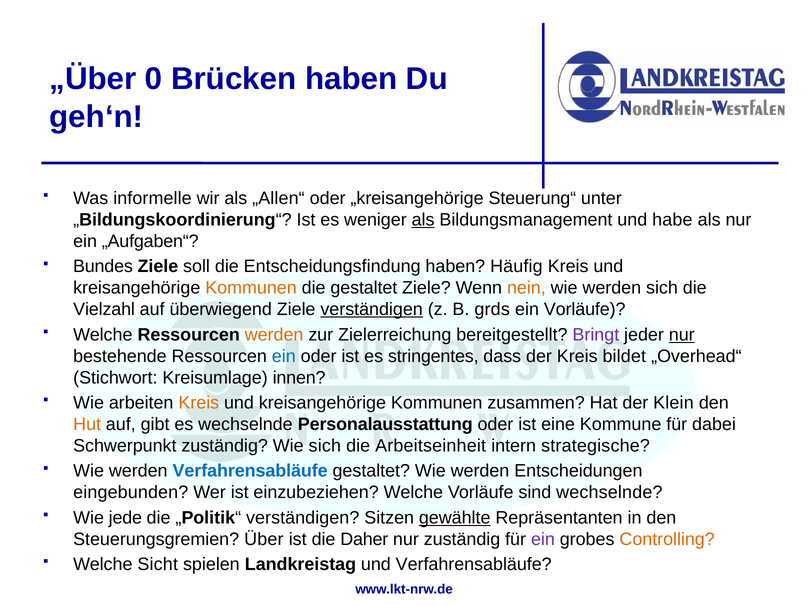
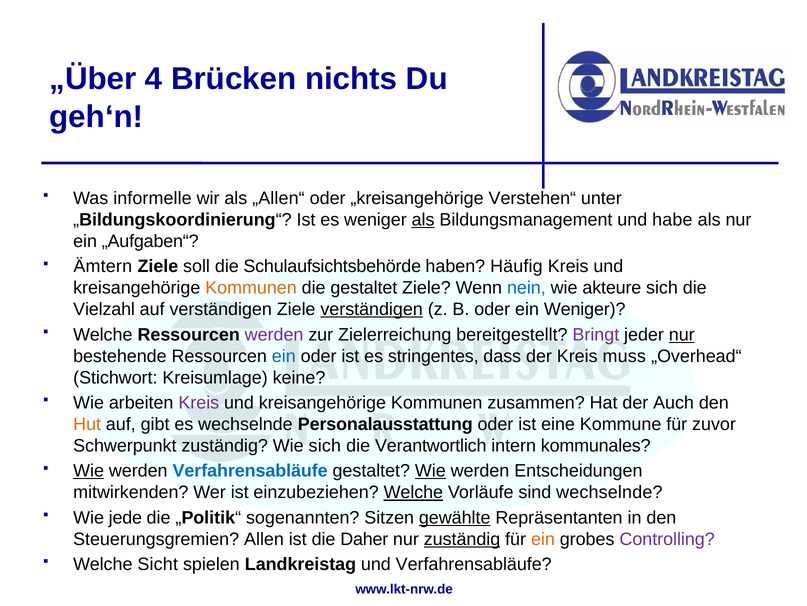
0: 0 -> 4 (154, 79)
Brücken haben: haben -> nichts (351, 79)
Steuerung“: Steuerung“ -> Verstehen“ (532, 198)
Bundes: Bundes -> Ämtern (103, 266)
Entscheidungsfindung: Entscheidungsfindung -> Schulaufsichtsbehörde (332, 266)
nein colour: orange -> blue (526, 288)
werden: werden -> akteure (612, 288)
auf überwiegend: überwiegend -> verständigen (221, 309)
B grds: grds -> oder (492, 309)
ein Vorläufe: Vorläufe -> Weniger (585, 309)
werden colour: orange -> purple (274, 334)
bildet: bildet -> muss (624, 356)
innen: innen -> keine (299, 377)
Kreis colour: orange -> purple (199, 402)
Klein: Klein -> Auch (674, 402)
dabei: dabei -> zuvor (714, 424)
Arbeitseinheit: Arbeitseinheit -> Verantwortlich (431, 445)
strategische: strategische -> kommunales (596, 445)
Wie underline: none -> present (89, 470)
Wie underline: none -> present (430, 470)
eingebunden: eingebunden -> mitwirkenden (131, 492)
Welche underline: none -> present (413, 492)
„Politik“ verständigen: verständigen -> sogenannten (303, 517)
Über: Über -> Allen (264, 539)
zuständig underline: none -> present (462, 539)
ein colour: purple -> orange (543, 539)
Controlling colour: orange -> purple (667, 539)
